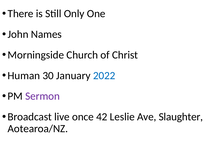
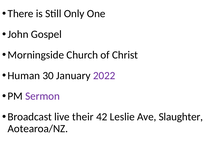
Names: Names -> Gospel (46, 34)
2022 colour: blue -> purple (104, 76)
once: once -> their (83, 117)
